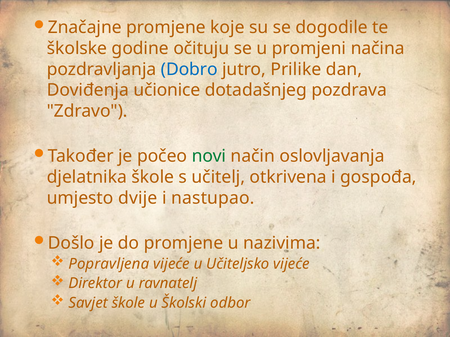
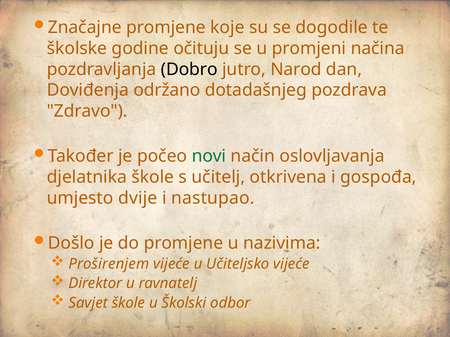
Dobro colour: blue -> black (189, 69)
Prilike: Prilike -> Narod (296, 69)
učionice: učionice -> održano (167, 90)
Popravljena: Popravljena -> Proširenjem (109, 264)
